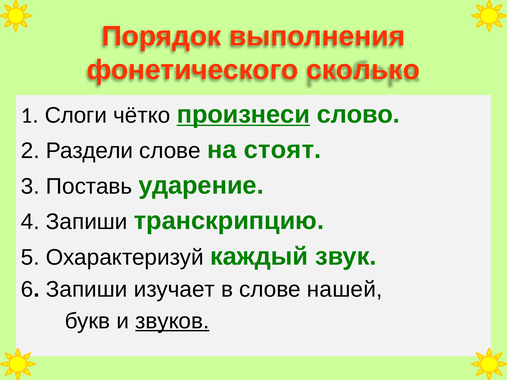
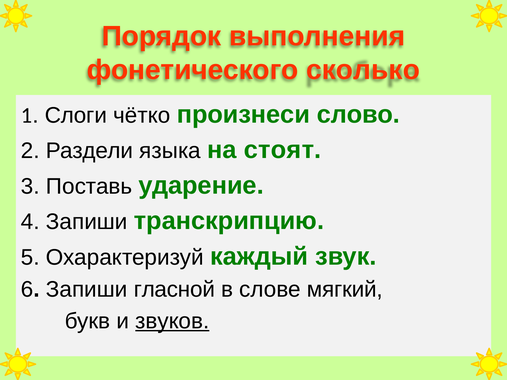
произнеси underline: present -> none (243, 115)
Раздели слове: слове -> языка (170, 151)
изучает: изучает -> гласной (174, 290)
нашей: нашей -> мягкий (345, 290)
